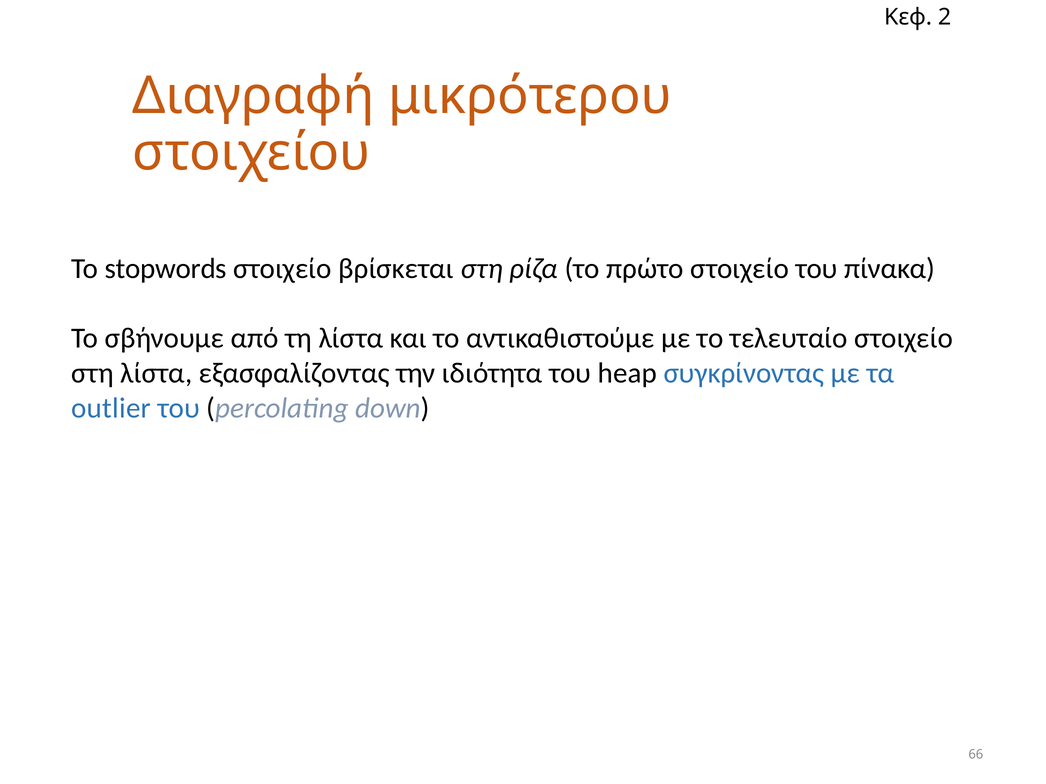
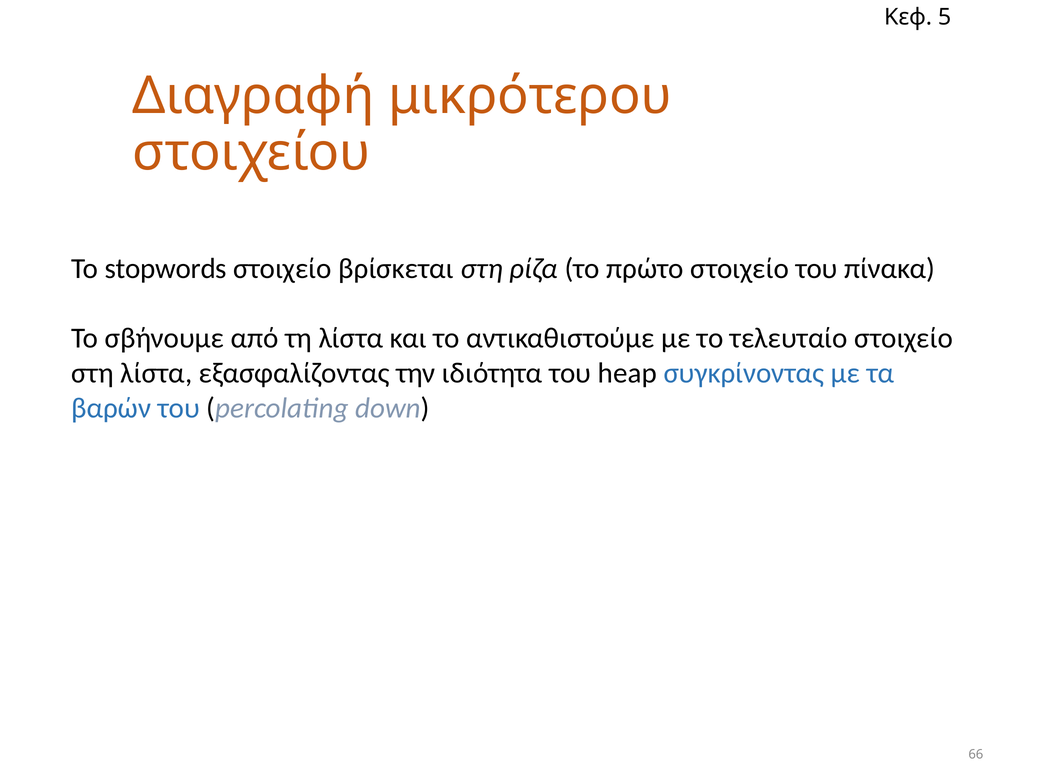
2: 2 -> 5 (945, 17)
outlier: outlier -> βαρών (111, 408)
